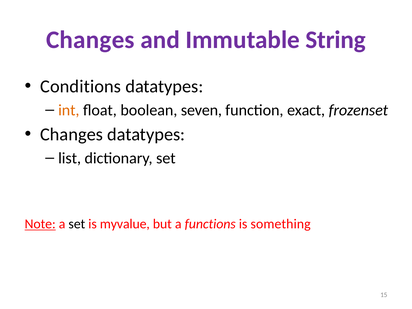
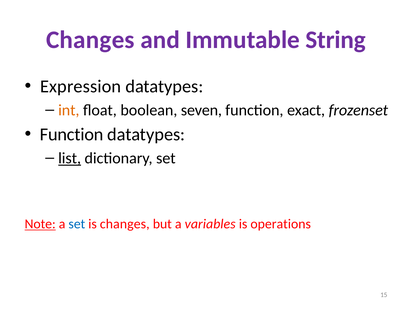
Conditions: Conditions -> Expression (81, 86)
Changes: Changes -> Function (72, 135)
list underline: none -> present (70, 158)
set colour: black -> blue (77, 224)
is myvalue: myvalue -> changes (125, 224)
functions: functions -> variables (210, 224)
something: something -> operations (281, 224)
